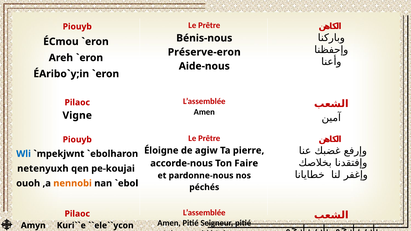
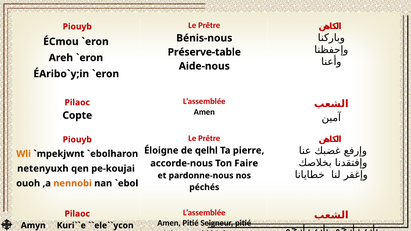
Préserve-eron: Préserve-eron -> Préserve-table (204, 52)
Vigne: Vigne -> Copte (77, 115)
agiw: agiw -> qelhl (206, 151)
Wli colour: blue -> orange (24, 154)
